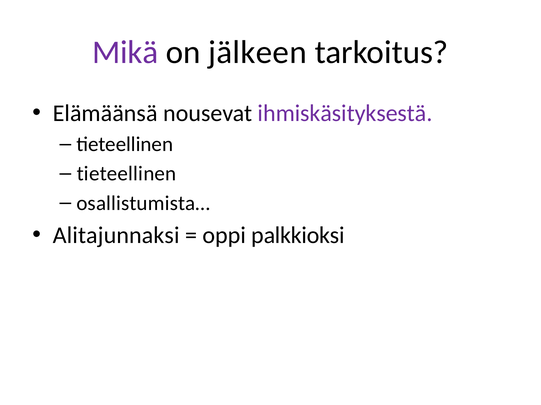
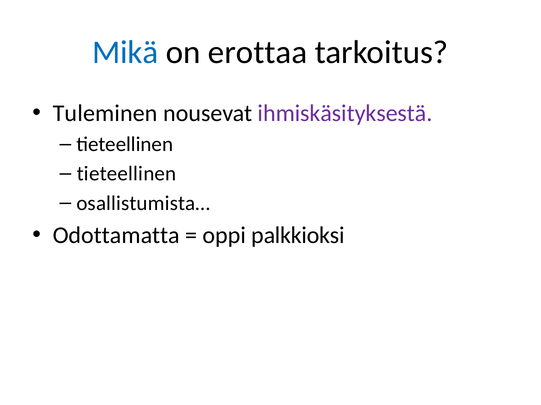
Mikä colour: purple -> blue (125, 52)
jälkeen: jälkeen -> erottaa (258, 52)
Elämäänsä: Elämäänsä -> Tuleminen (105, 113)
Alitajunnaksi: Alitajunnaksi -> Odottamatta (116, 236)
